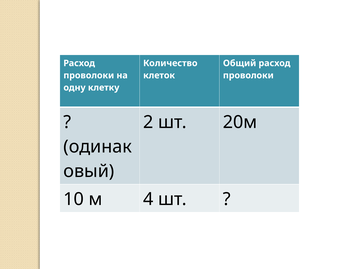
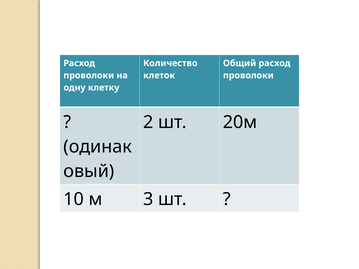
4: 4 -> 3 (148, 199)
